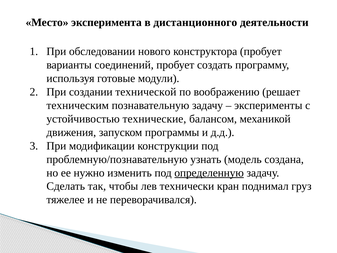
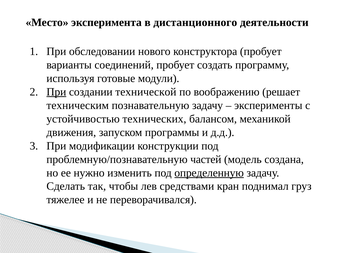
При underline: none -> present (56, 92)
технические: технические -> технических (154, 119)
узнать: узнать -> частей (206, 159)
технически: технически -> средствами (187, 186)
